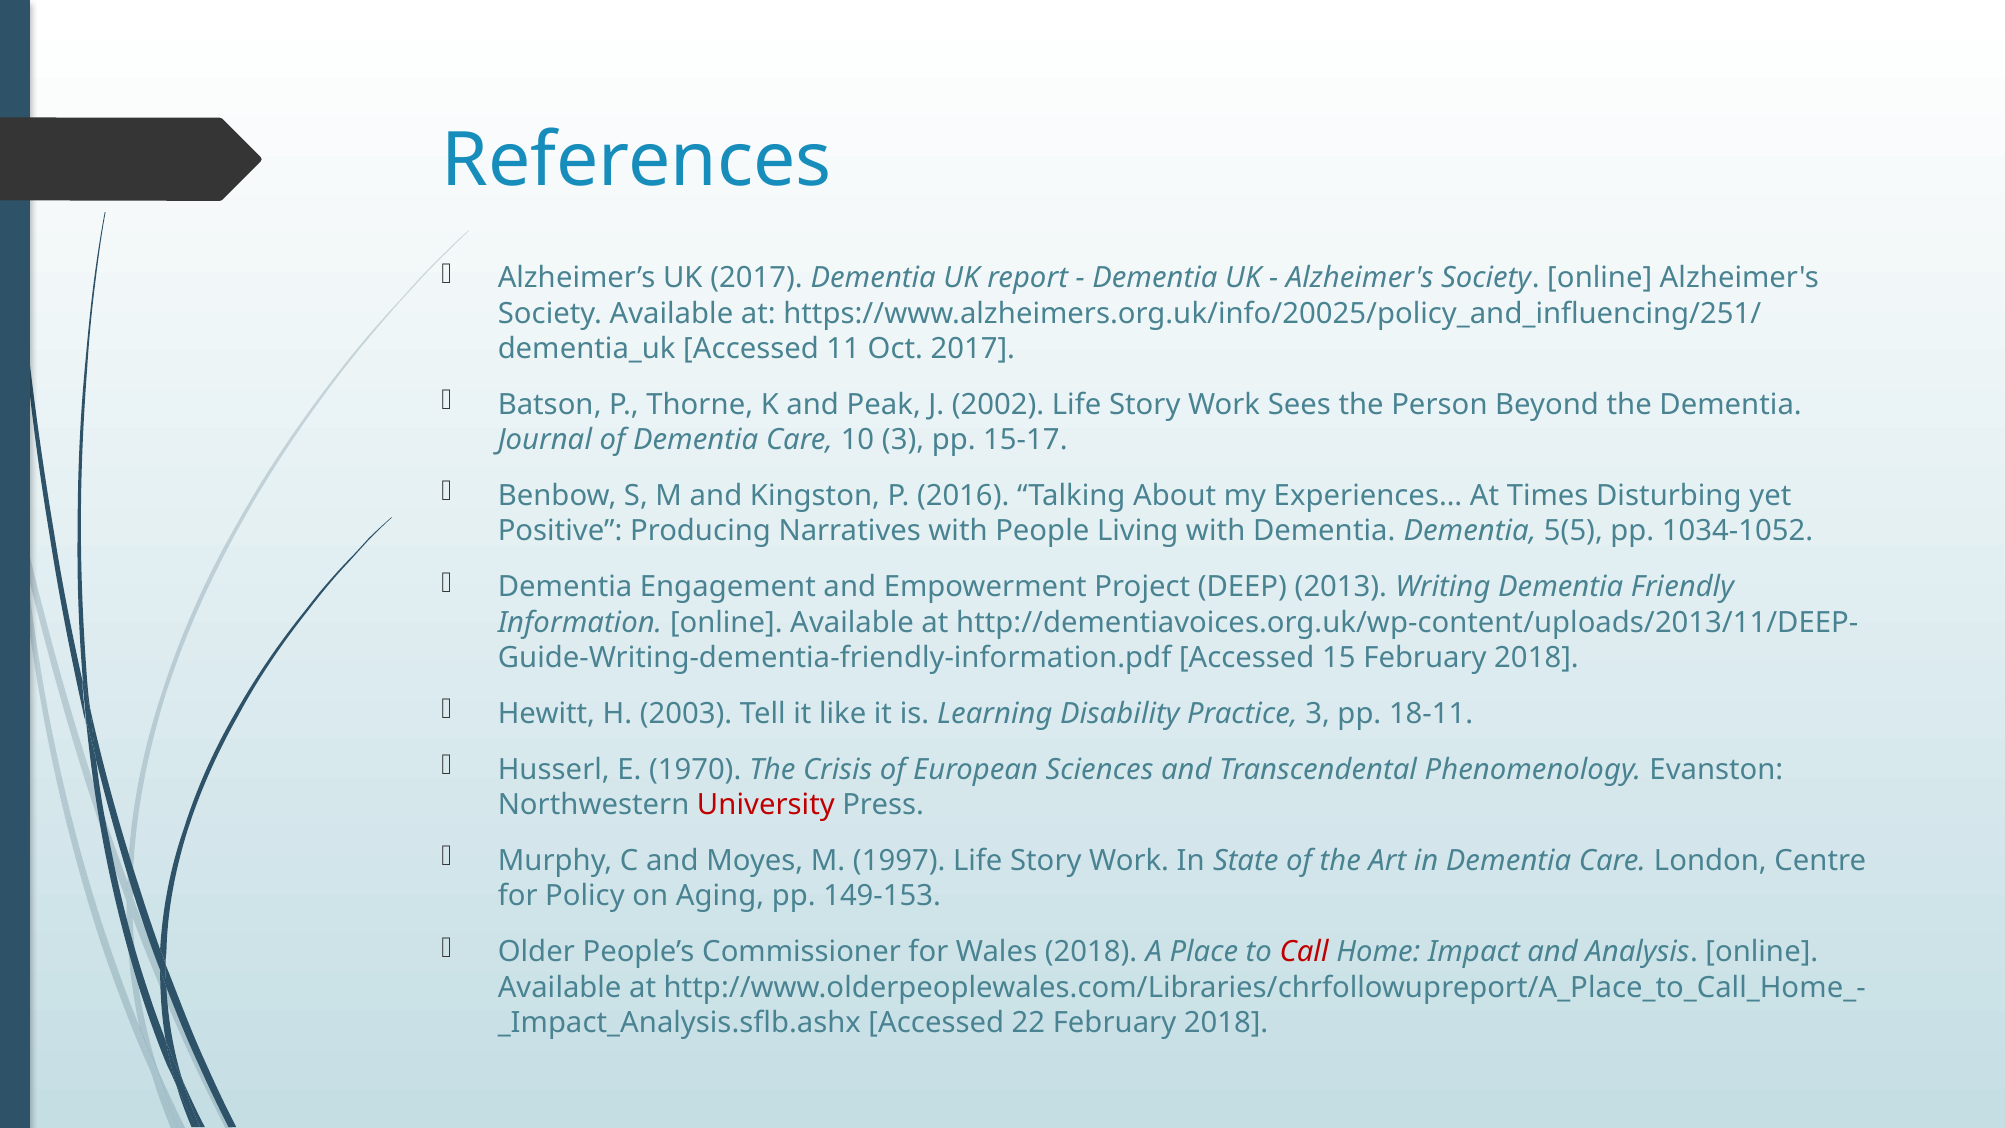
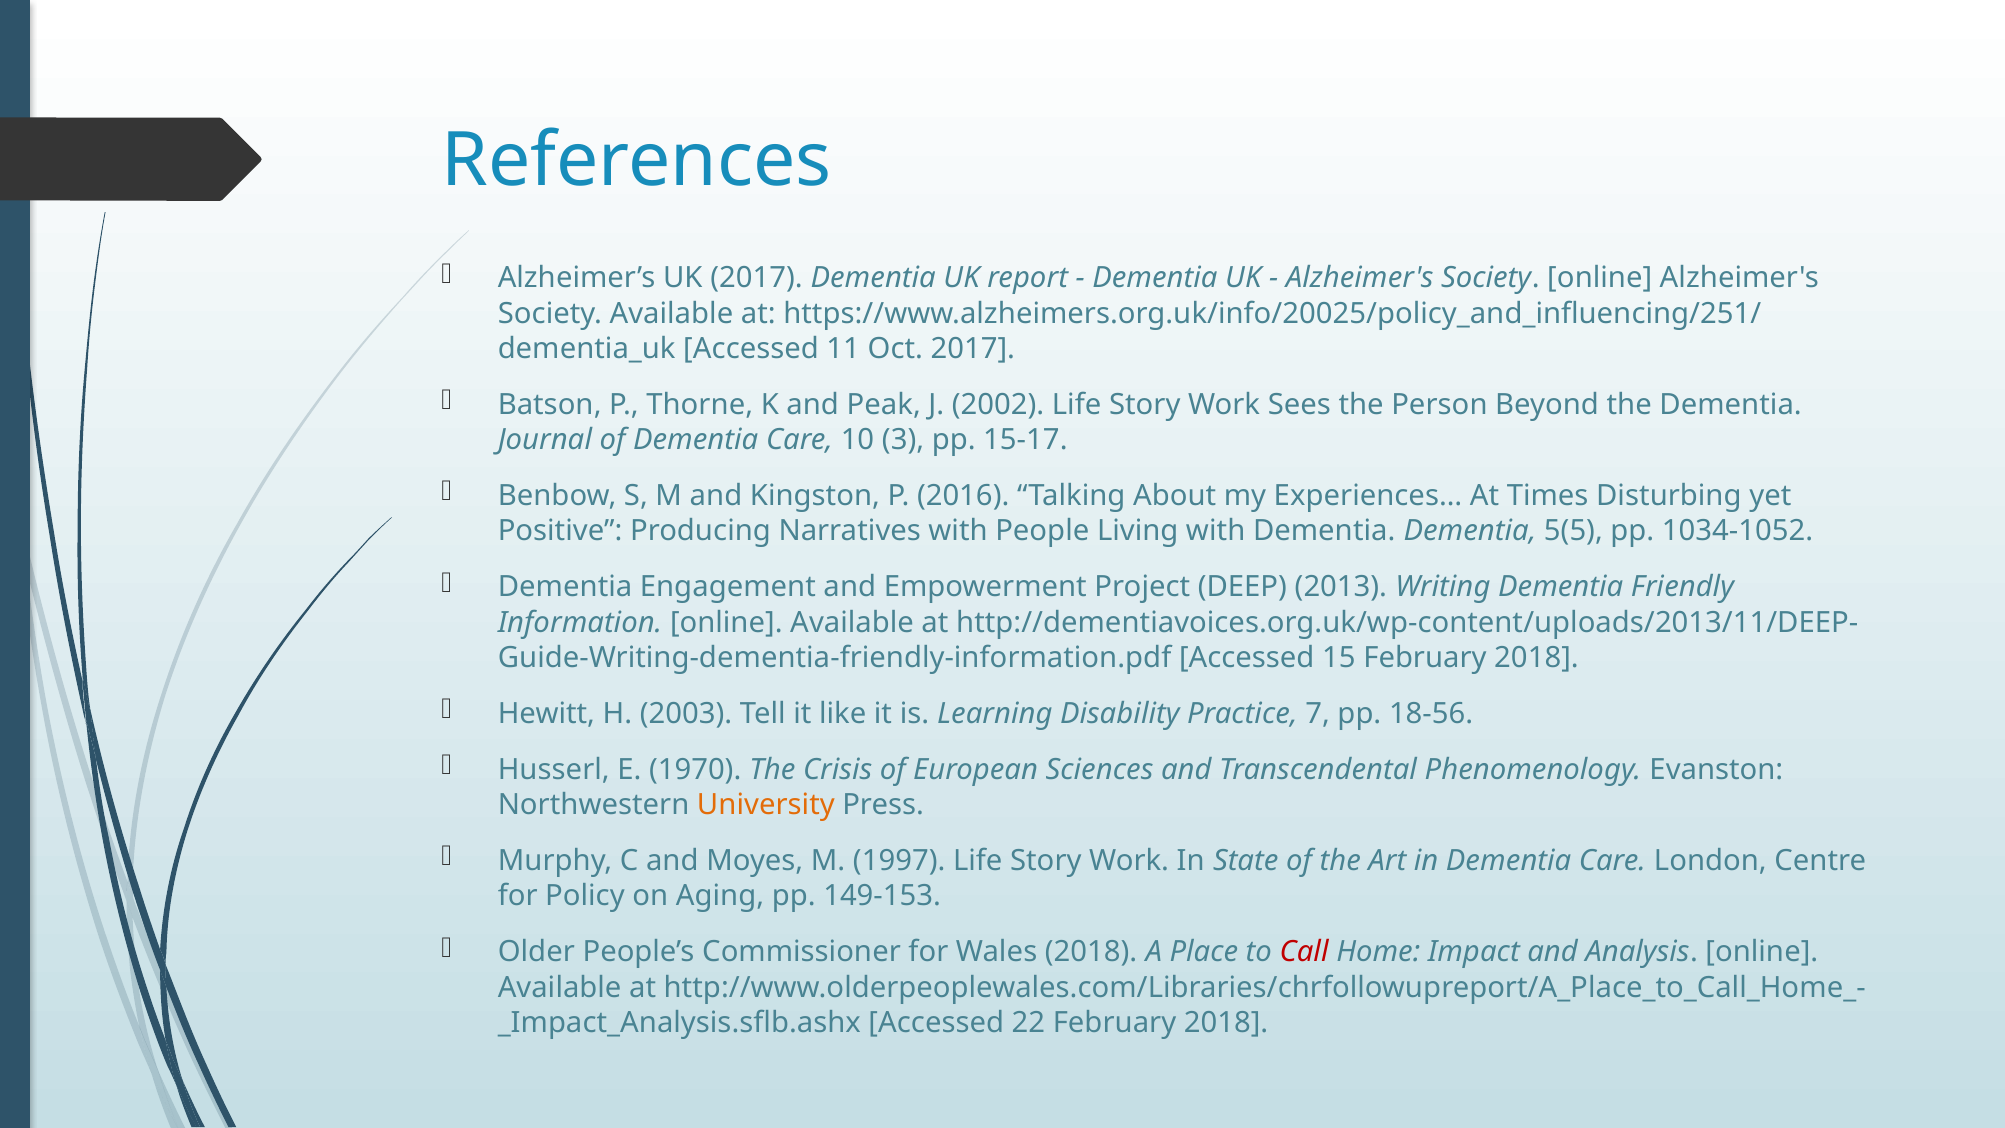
Practice 3: 3 -> 7 (1318, 714)
18-11: 18-11 -> 18-56 (1431, 714)
University colour: red -> orange (766, 805)
